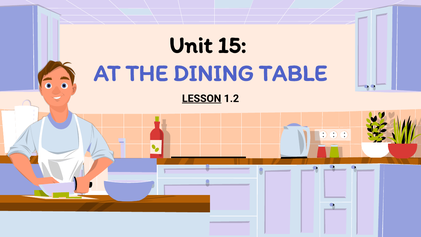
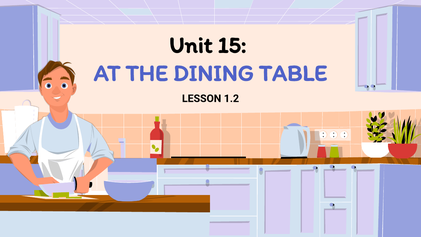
LESSON underline: present -> none (202, 98)
